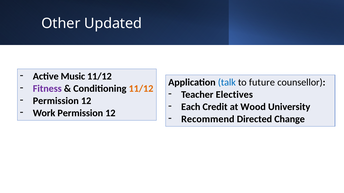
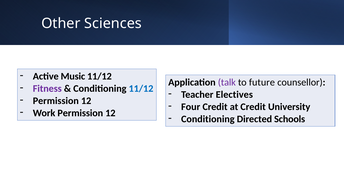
Updated: Updated -> Sciences (113, 23)
talk colour: blue -> purple (227, 83)
11/12 colour: orange -> blue (141, 89)
Each: Each -> Four (191, 107)
at Wood: Wood -> Credit (253, 107)
Recommend: Recommend -> Conditioning (208, 119)
Change: Change -> Schools (290, 119)
